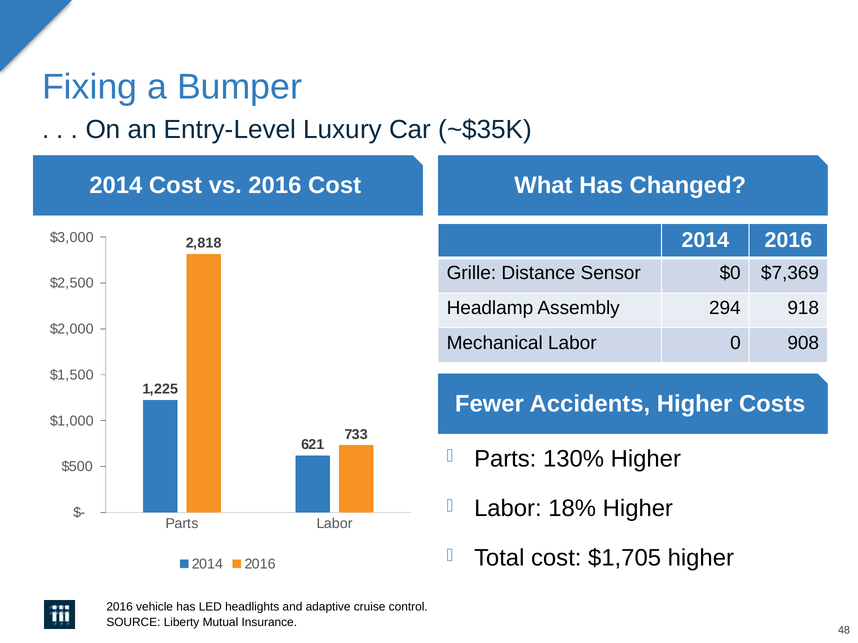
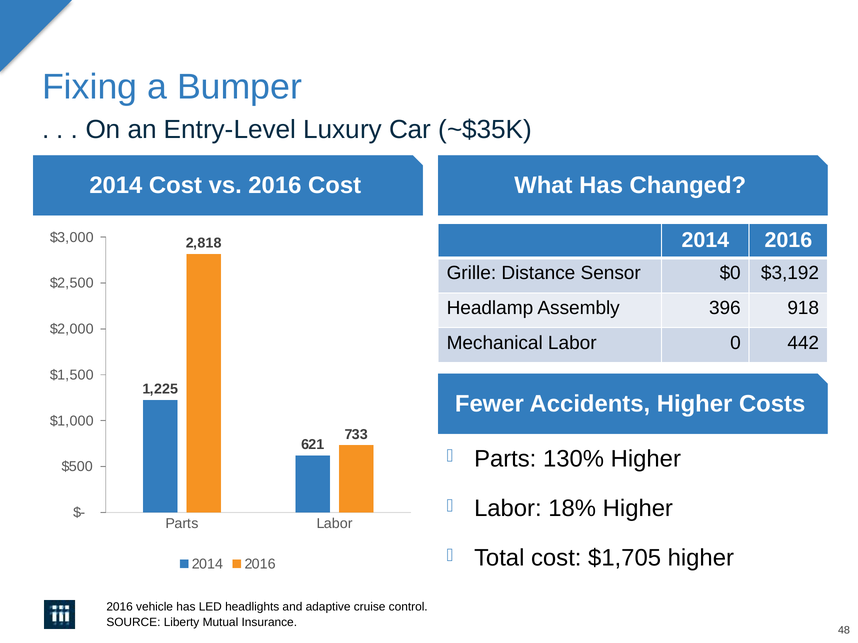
$7,369: $7,369 -> $3,192 (790, 273)
294: 294 -> 396 (725, 308)
908: 908 -> 442 (803, 343)
